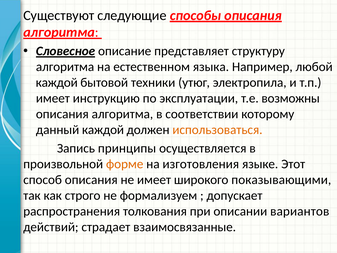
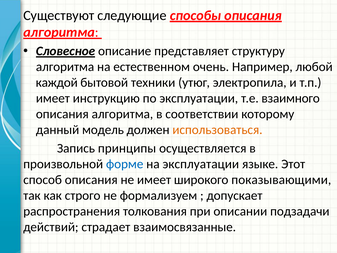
языка: языка -> очень (211, 67)
возможны: возможны -> взаимного (291, 98)
данный каждой: каждой -> модель (103, 130)
форме colour: orange -> blue (125, 164)
на изготовления: изготовления -> эксплуатации (201, 164)
вариантов: вариантов -> подзадачи (300, 211)
